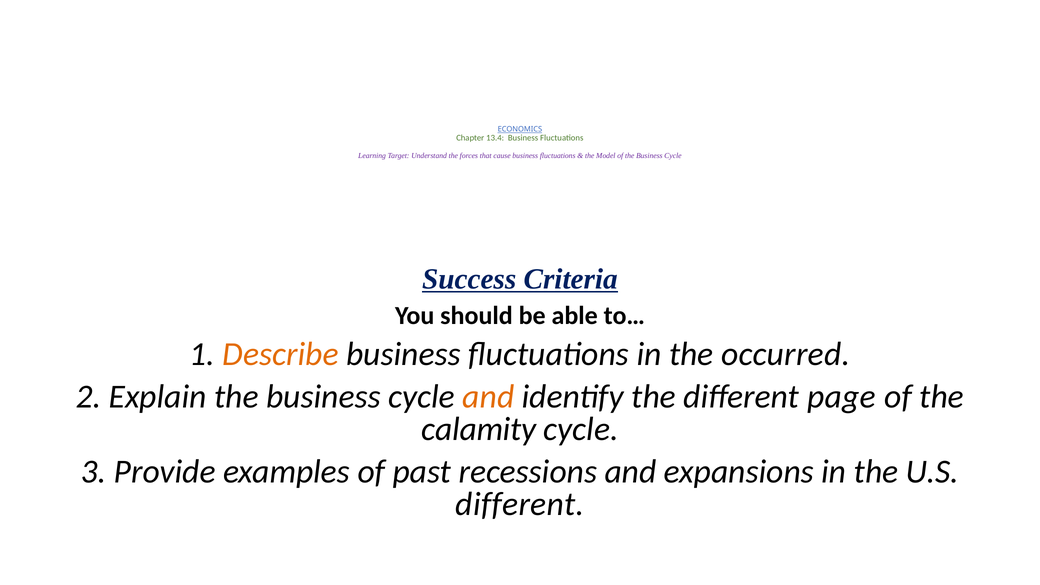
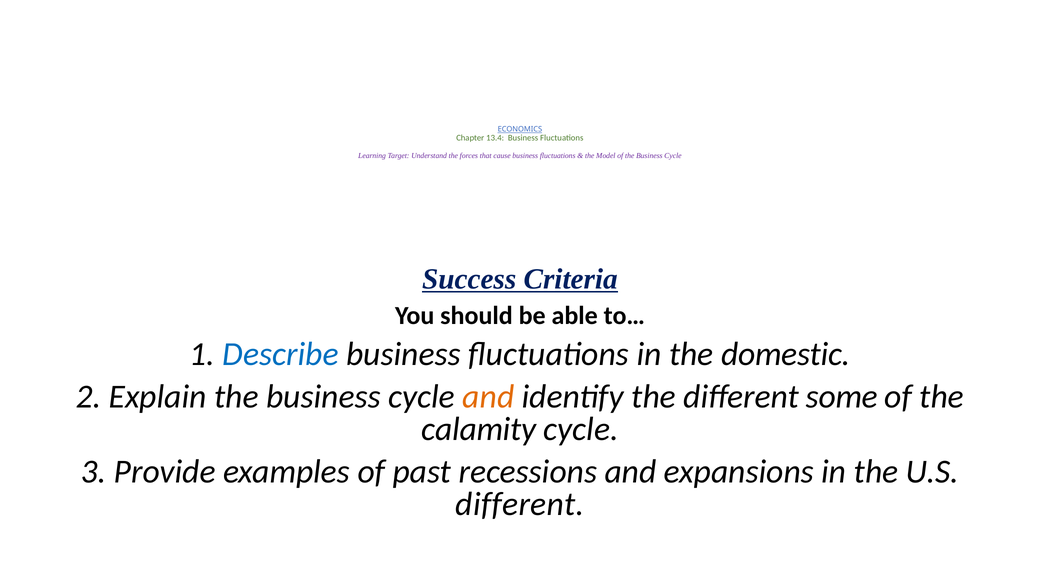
Describe colour: orange -> blue (281, 354)
occurred: occurred -> domestic (786, 354)
page: page -> some (842, 397)
